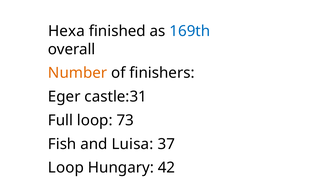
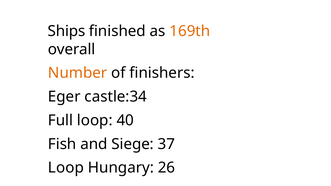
Hexa: Hexa -> Ships (67, 31)
169th colour: blue -> orange (190, 31)
castle:31: castle:31 -> castle:34 (116, 97)
73: 73 -> 40 (125, 120)
Luisa: Luisa -> Siege (133, 144)
42: 42 -> 26 (166, 168)
